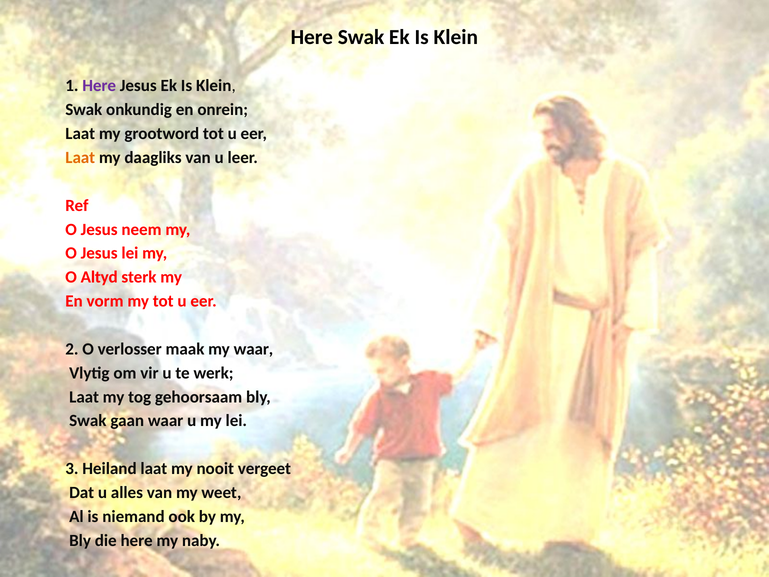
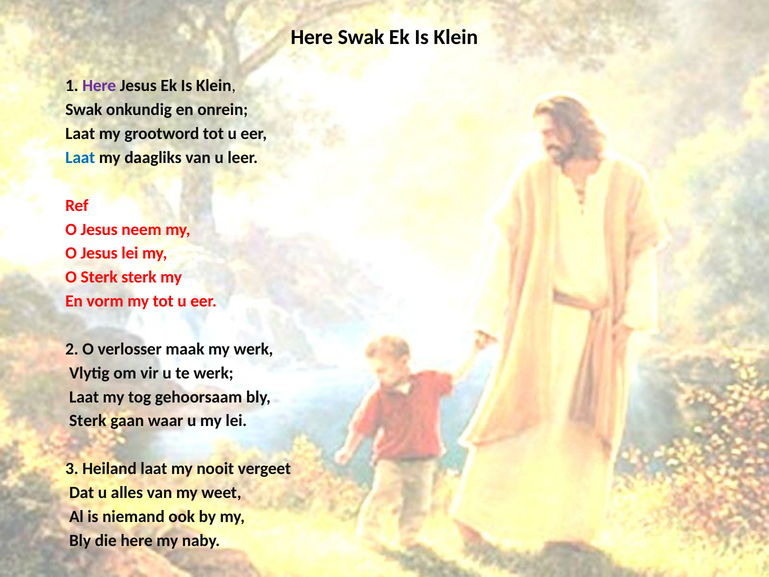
Laat colour: orange -> blue (80, 158)
O Altyd: Altyd -> Sterk (99, 277)
my waar: waar -> werk (253, 349)
Swak: Swak -> Sterk (88, 421)
